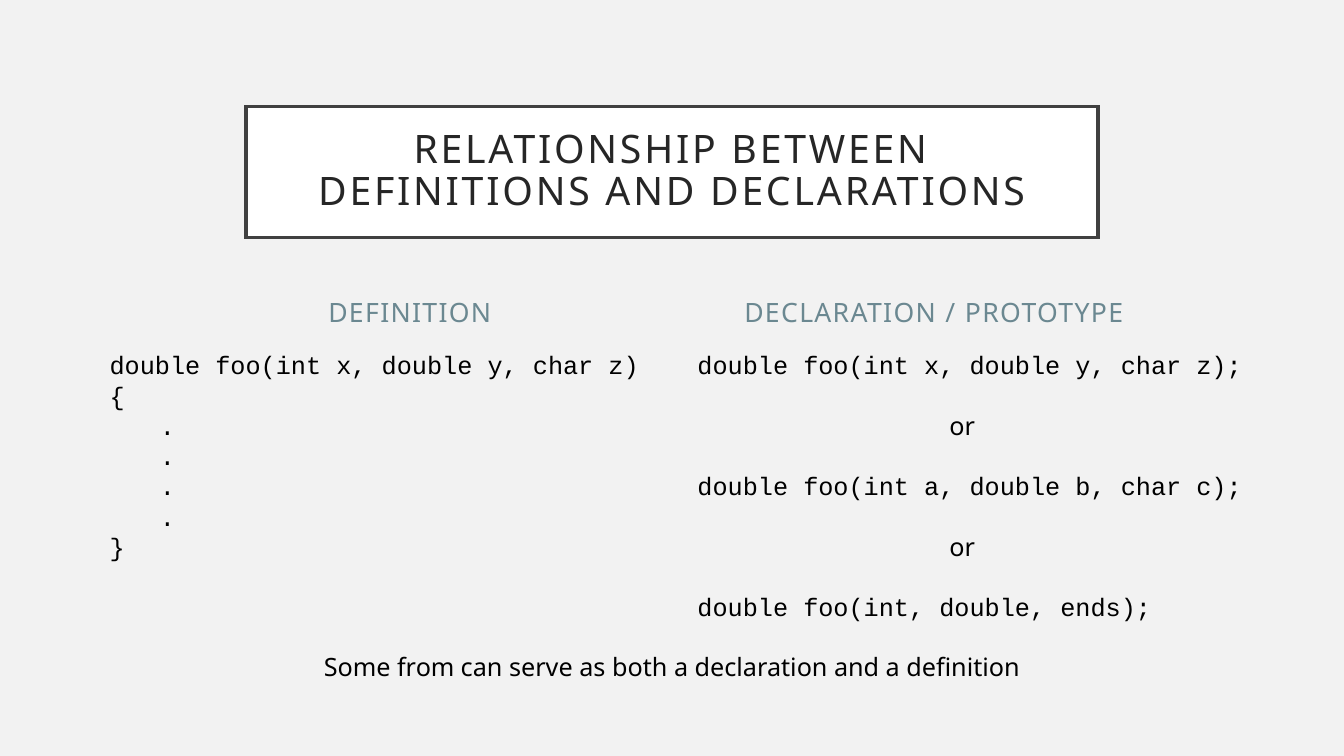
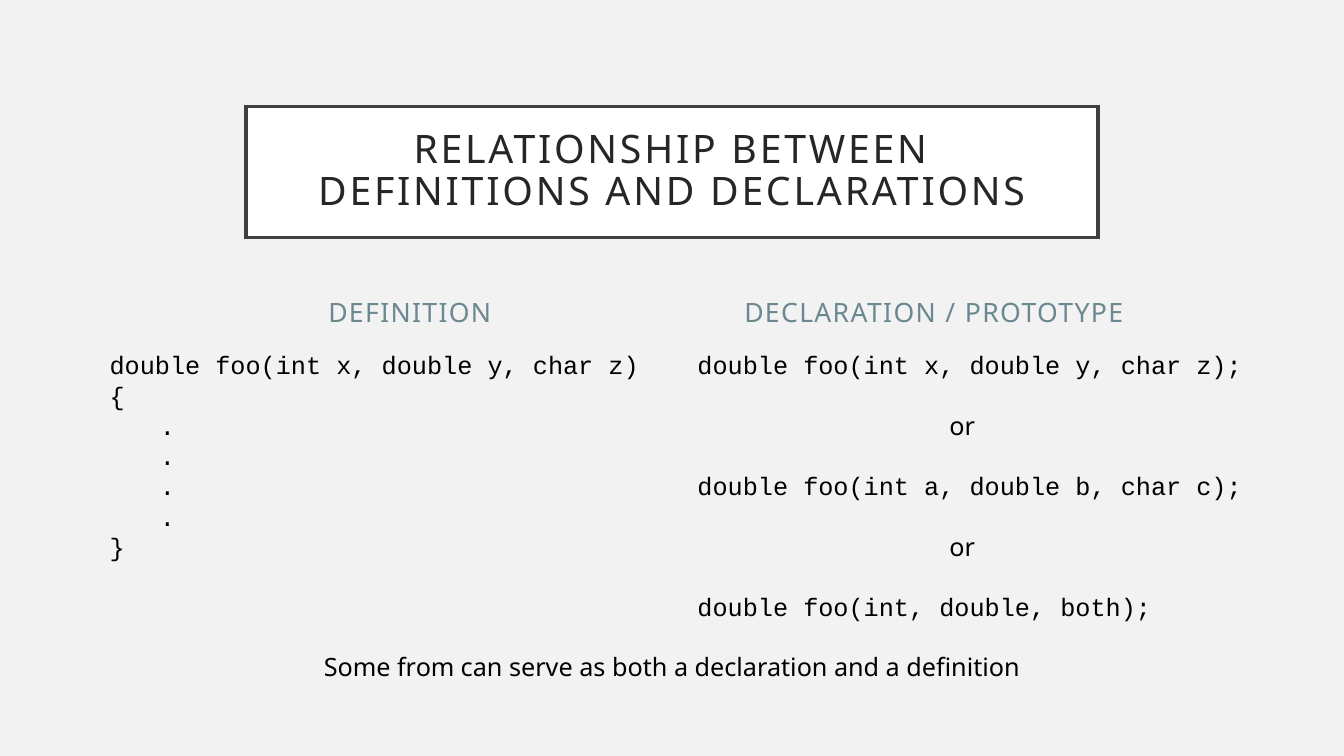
double ends: ends -> both (1106, 609)
